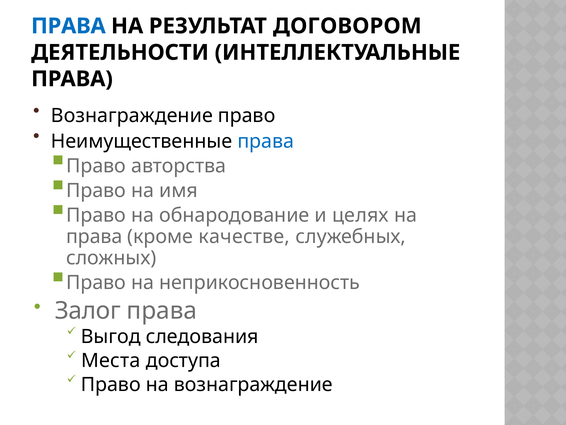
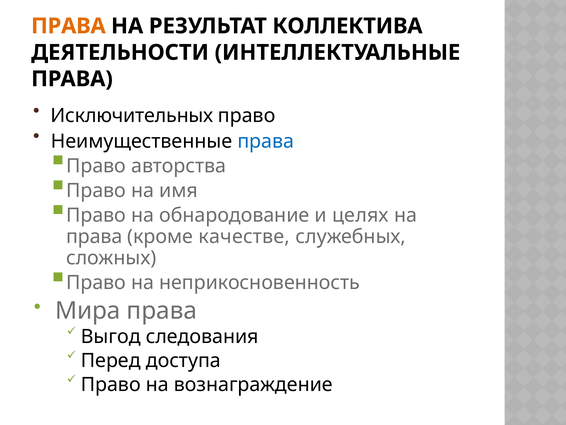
ПРАВА colour: blue -> orange (68, 26)
ДОГОВОРОМ: ДОГОВОРОМ -> КОЛЛЕКТИВА (347, 26)
Вознаграждение: Вознаграждение -> Исключительных (132, 116)
Залог: Залог -> Мира (88, 310)
Места: Места -> Перед (111, 360)
